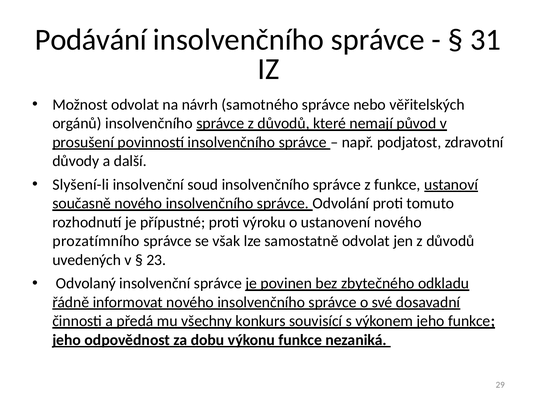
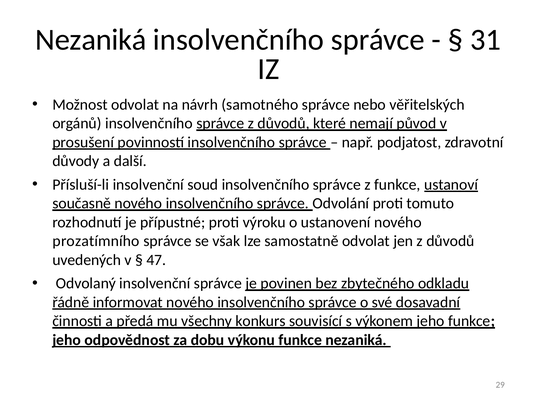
Podávání: Podávání -> Nezaniká (91, 40)
Slyšení-li: Slyšení-li -> Přísluší-li (81, 185)
23: 23 -> 47 (156, 260)
